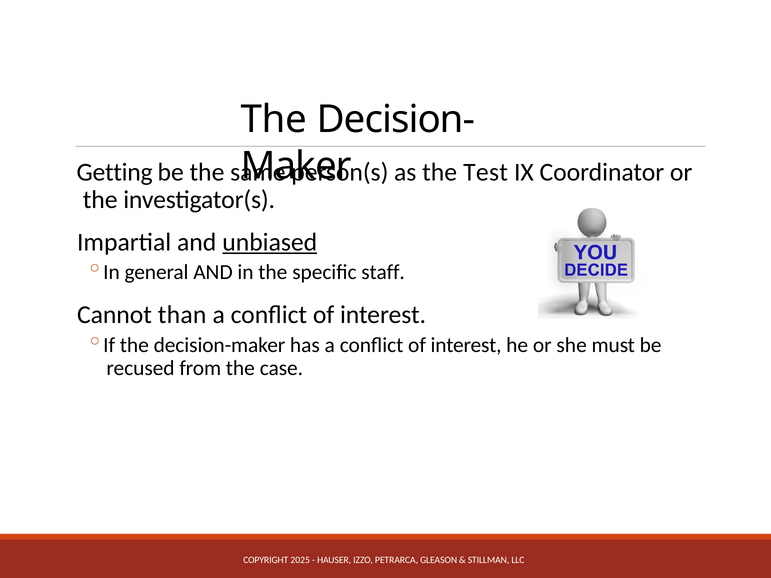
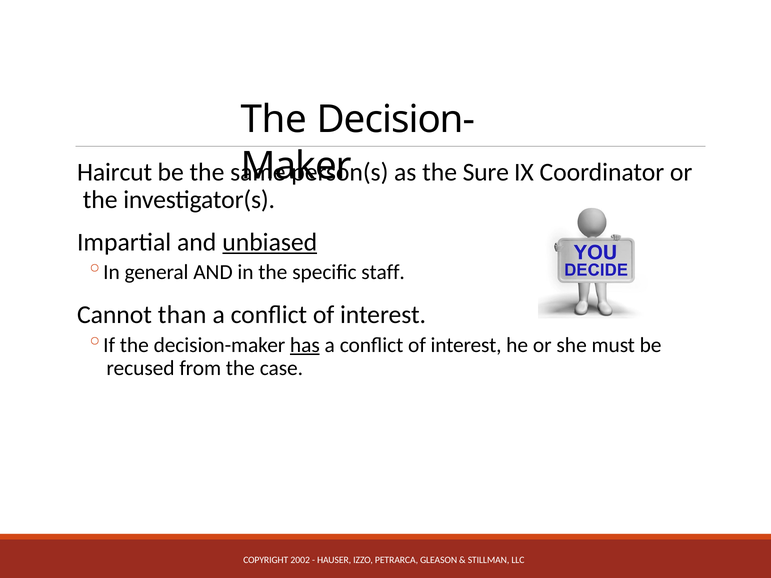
Getting: Getting -> Haircut (115, 172)
Test: Test -> Sure (486, 172)
has underline: none -> present (305, 345)
2025: 2025 -> 2002 (300, 560)
